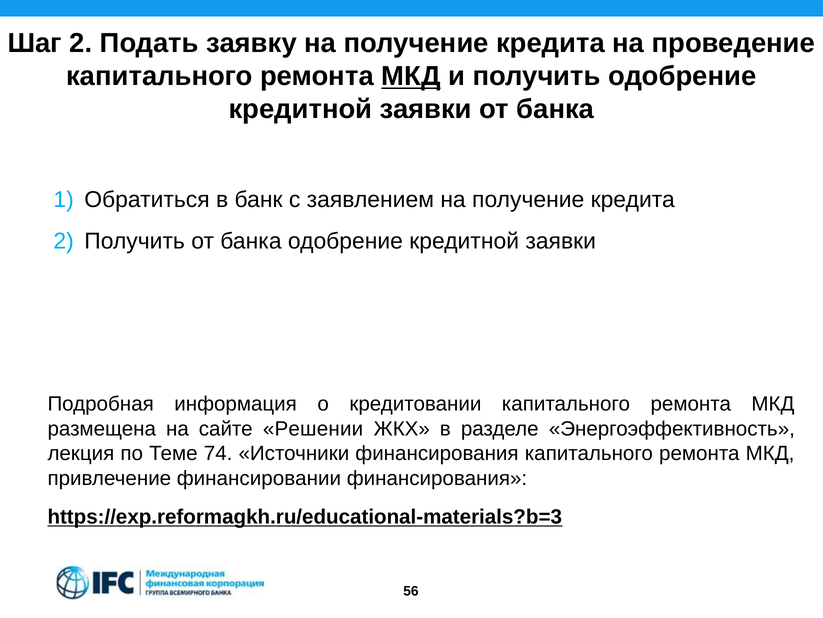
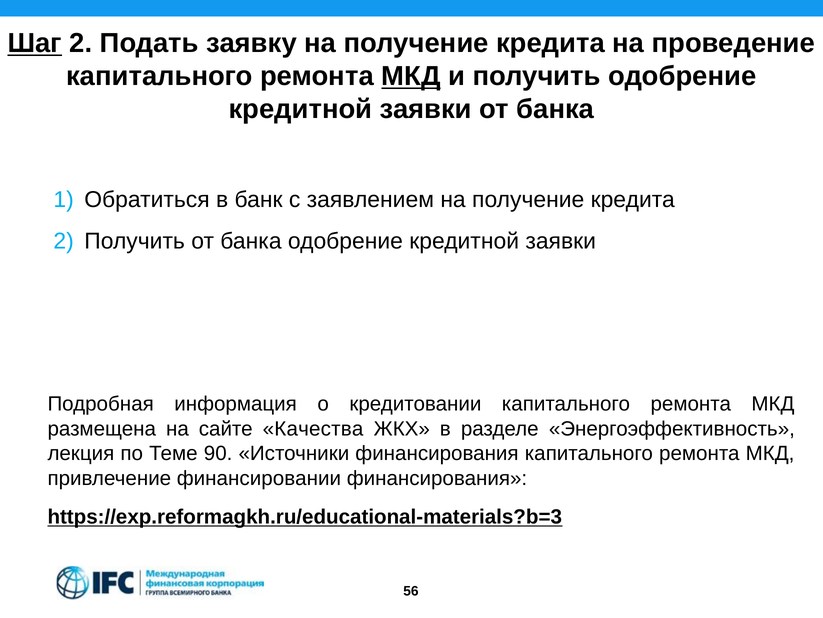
Шаг underline: none -> present (35, 43)
Решении: Решении -> Качества (313, 428)
74: 74 -> 90 (218, 453)
